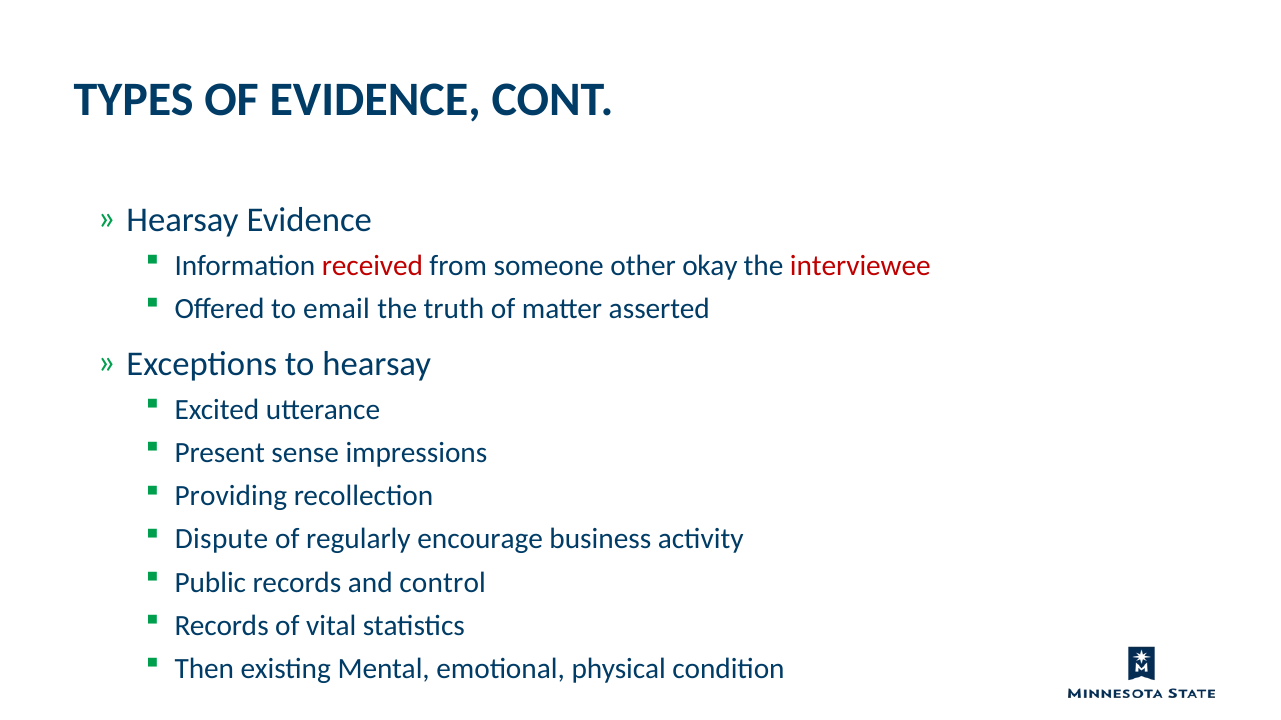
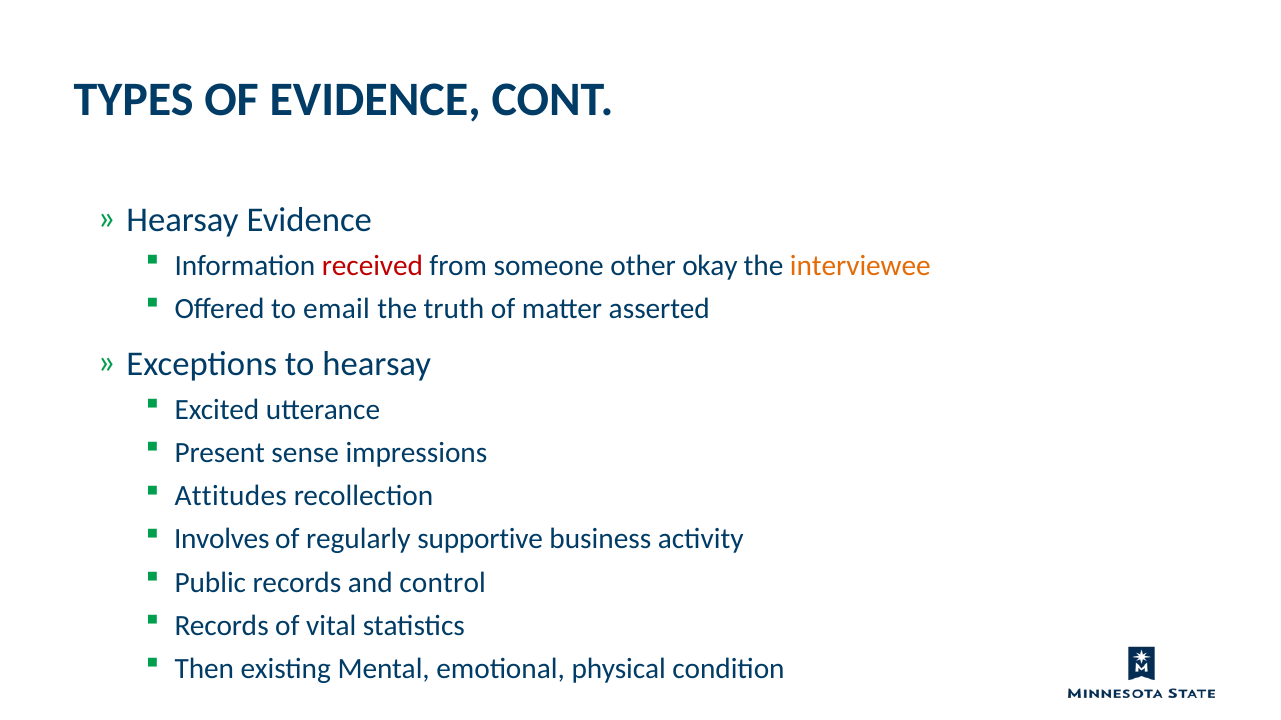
interviewee colour: red -> orange (860, 266)
Providing: Providing -> Attitudes (231, 496)
Dispute: Dispute -> Involves (222, 540)
encourage: encourage -> supportive (480, 540)
